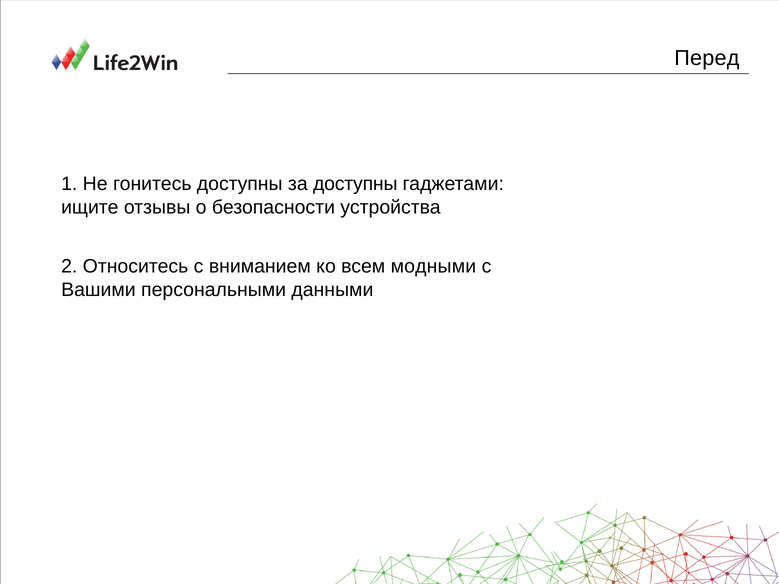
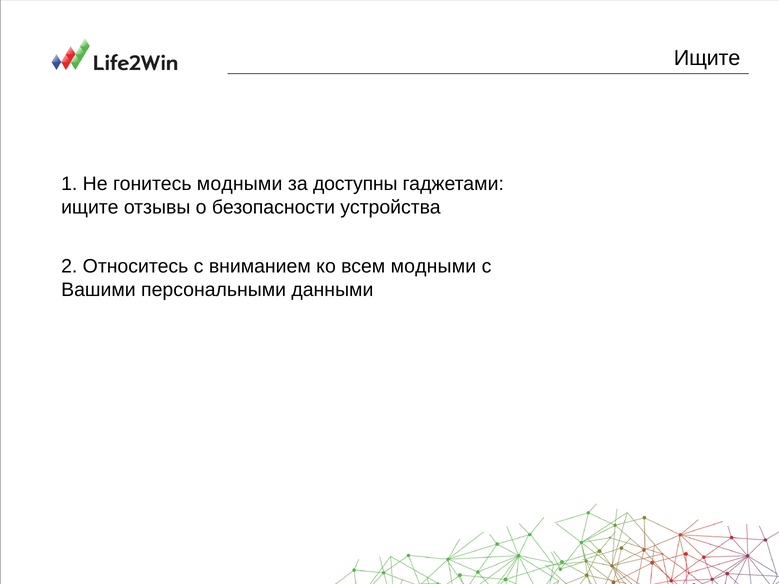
Перед: Перед -> Ищите (707, 58)
гонитесь доступны: доступны -> модными (240, 184)
